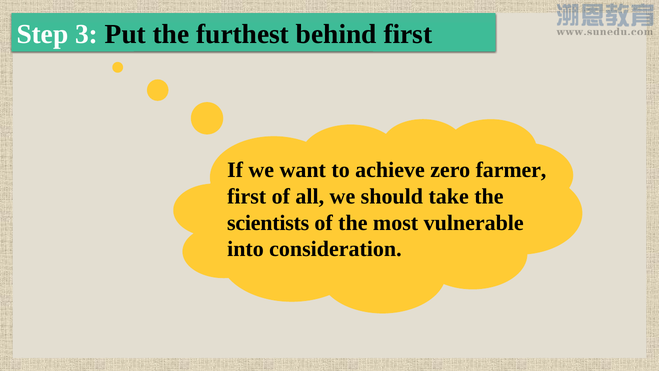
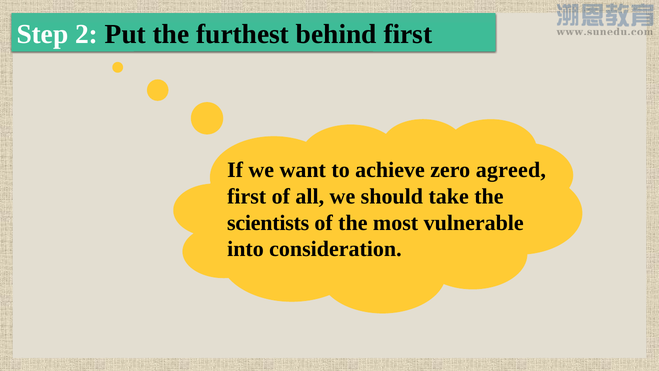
3: 3 -> 2 (87, 34)
farmer: farmer -> agreed (511, 170)
